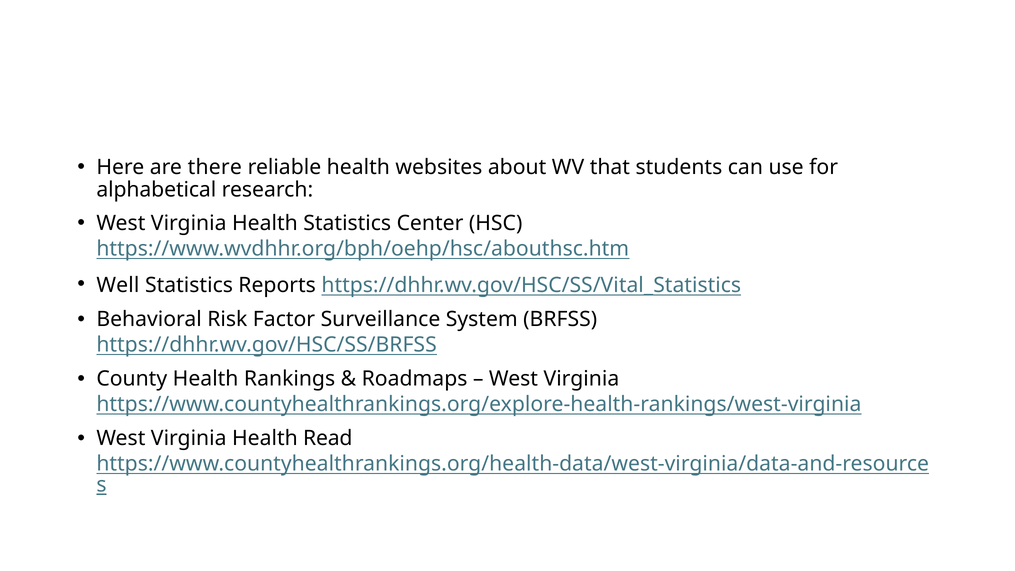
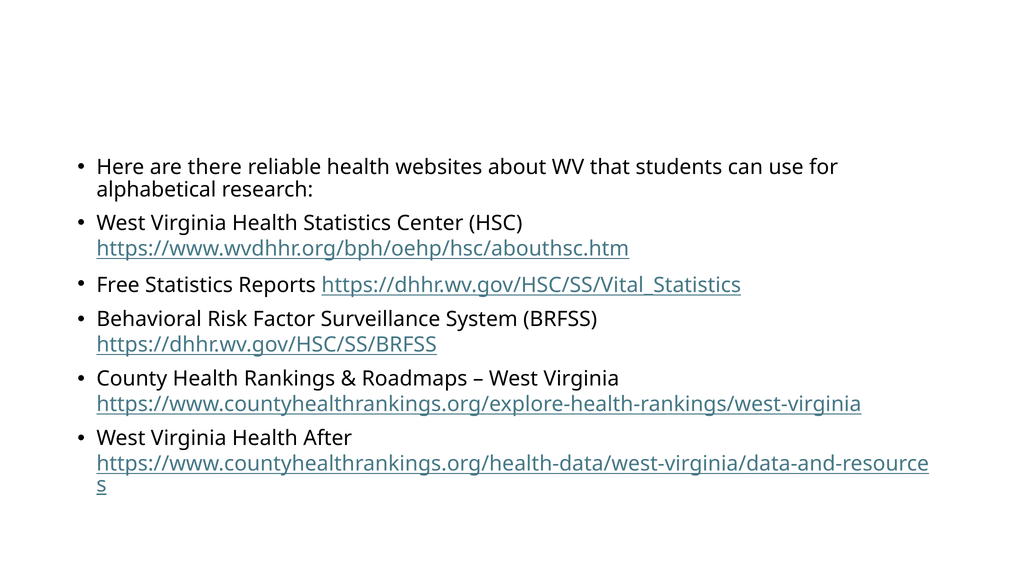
Well: Well -> Free (118, 285)
Read: Read -> After (328, 438)
